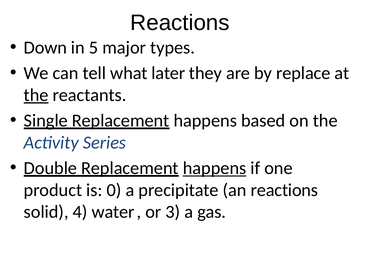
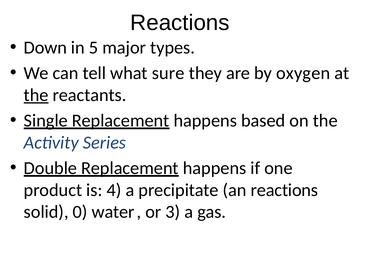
later: later -> sure (168, 73)
replace: replace -> oxygen (303, 73)
happens underline: present -> none (215, 168)
0: 0 -> 4 (114, 190)
4: 4 -> 0 (80, 212)
